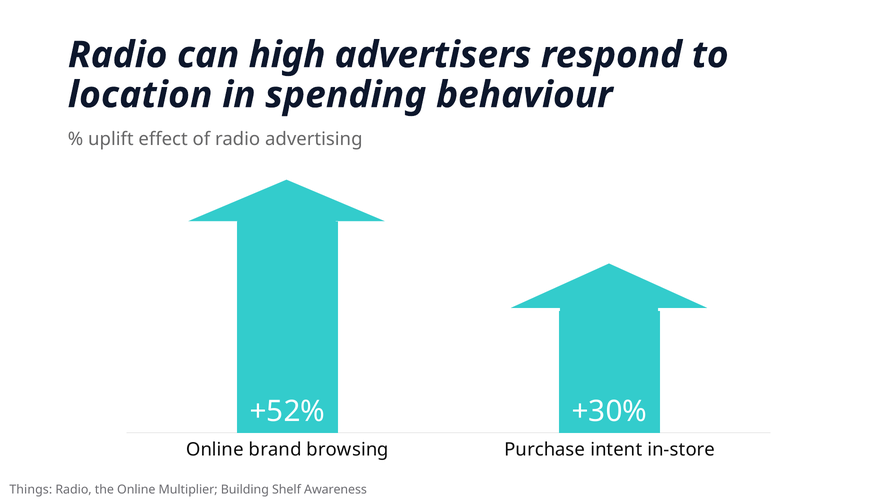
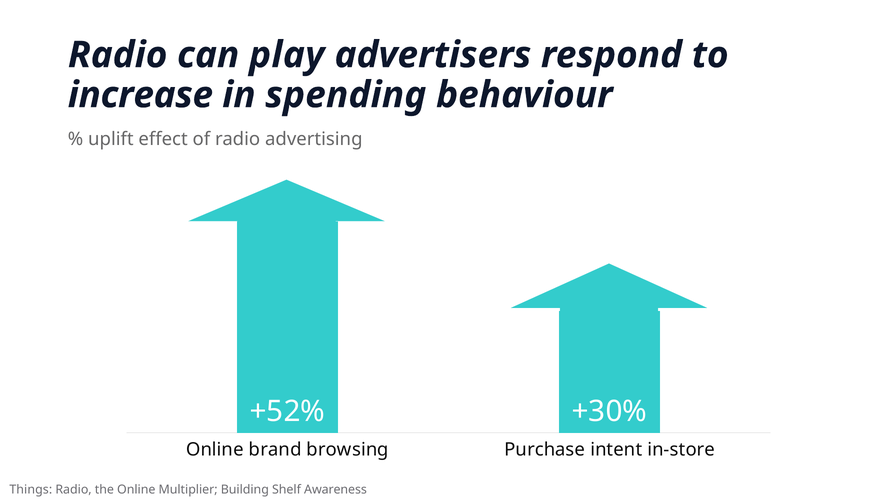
high: high -> play (287, 55)
location: location -> increase (140, 95)
